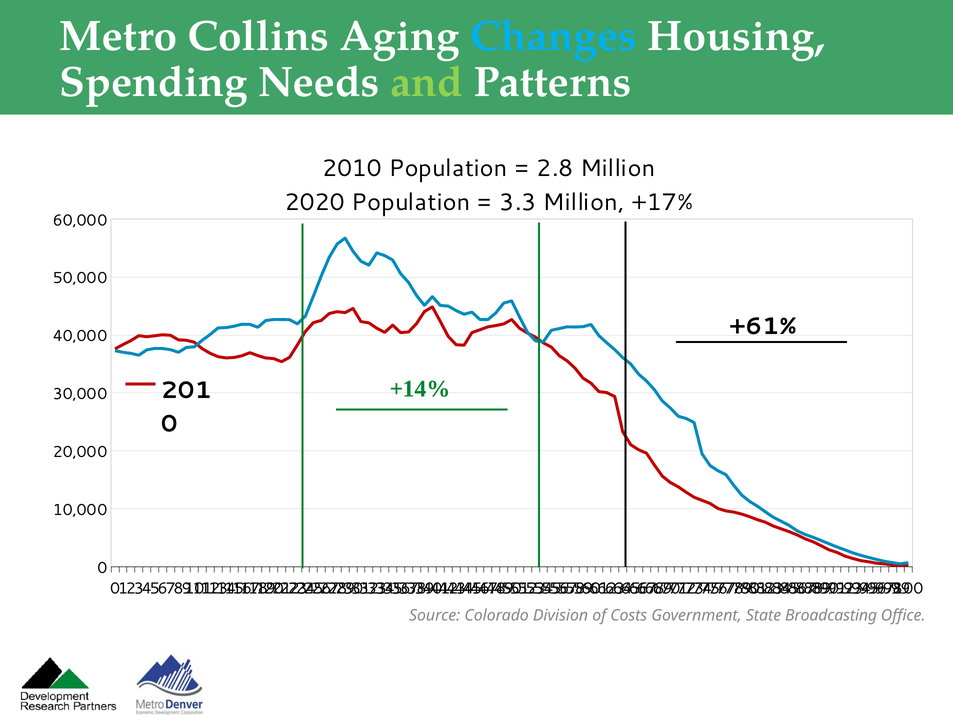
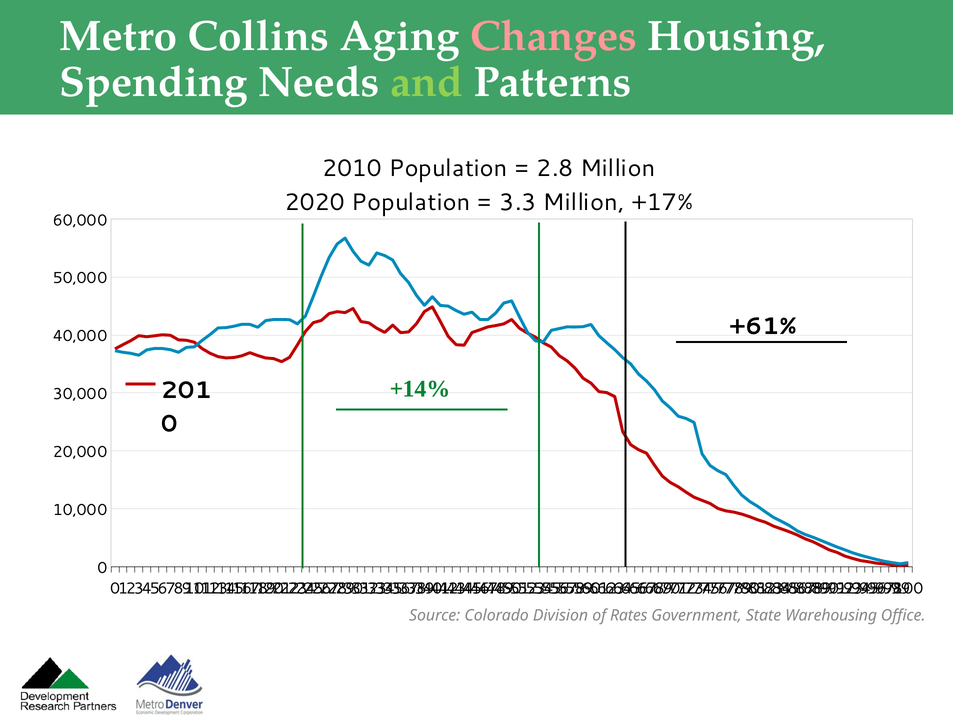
Changes colour: light blue -> pink (554, 36)
Costs: Costs -> Rates (629, 615)
Broadcasting: Broadcasting -> Warehousing (831, 615)
